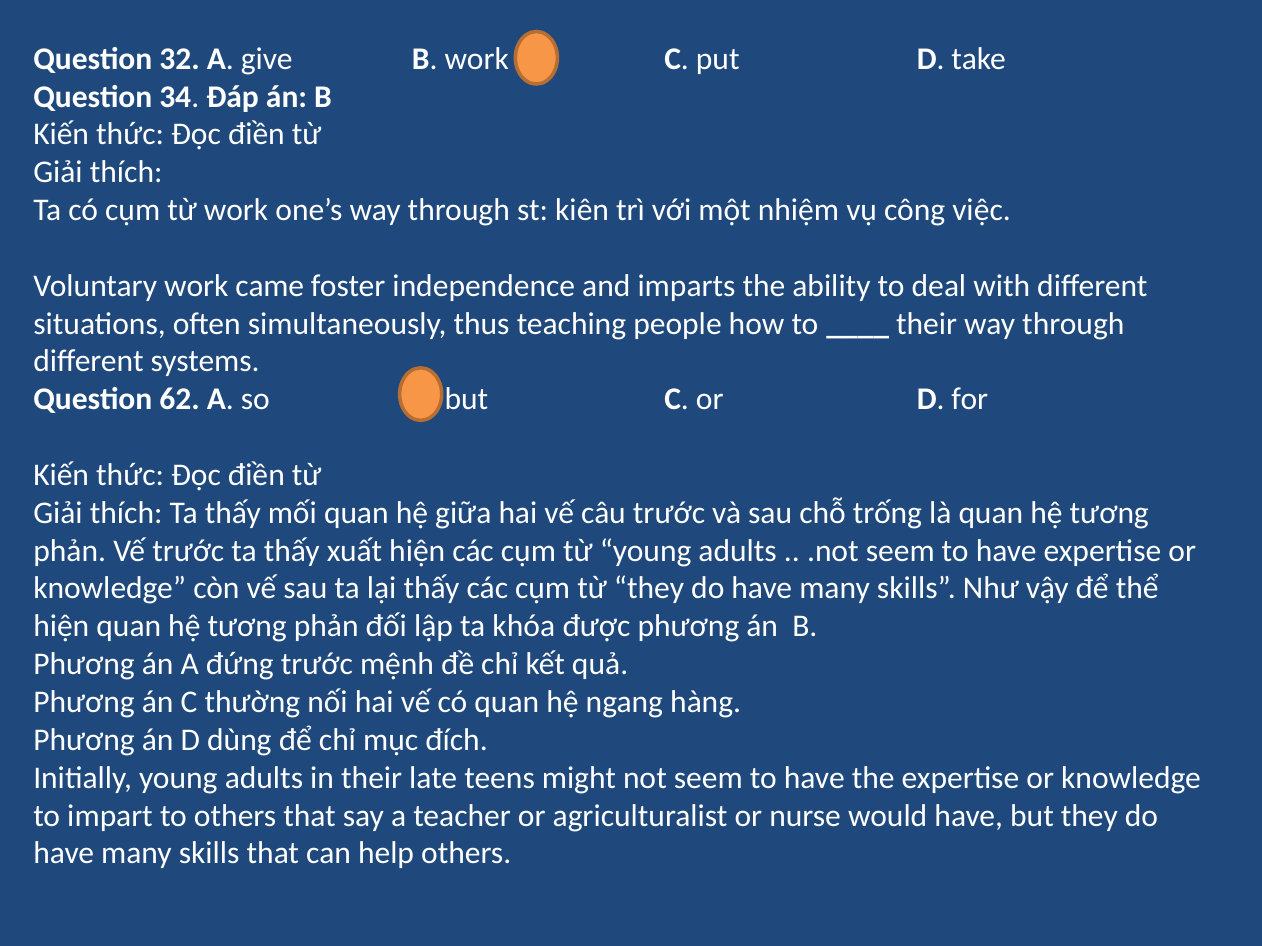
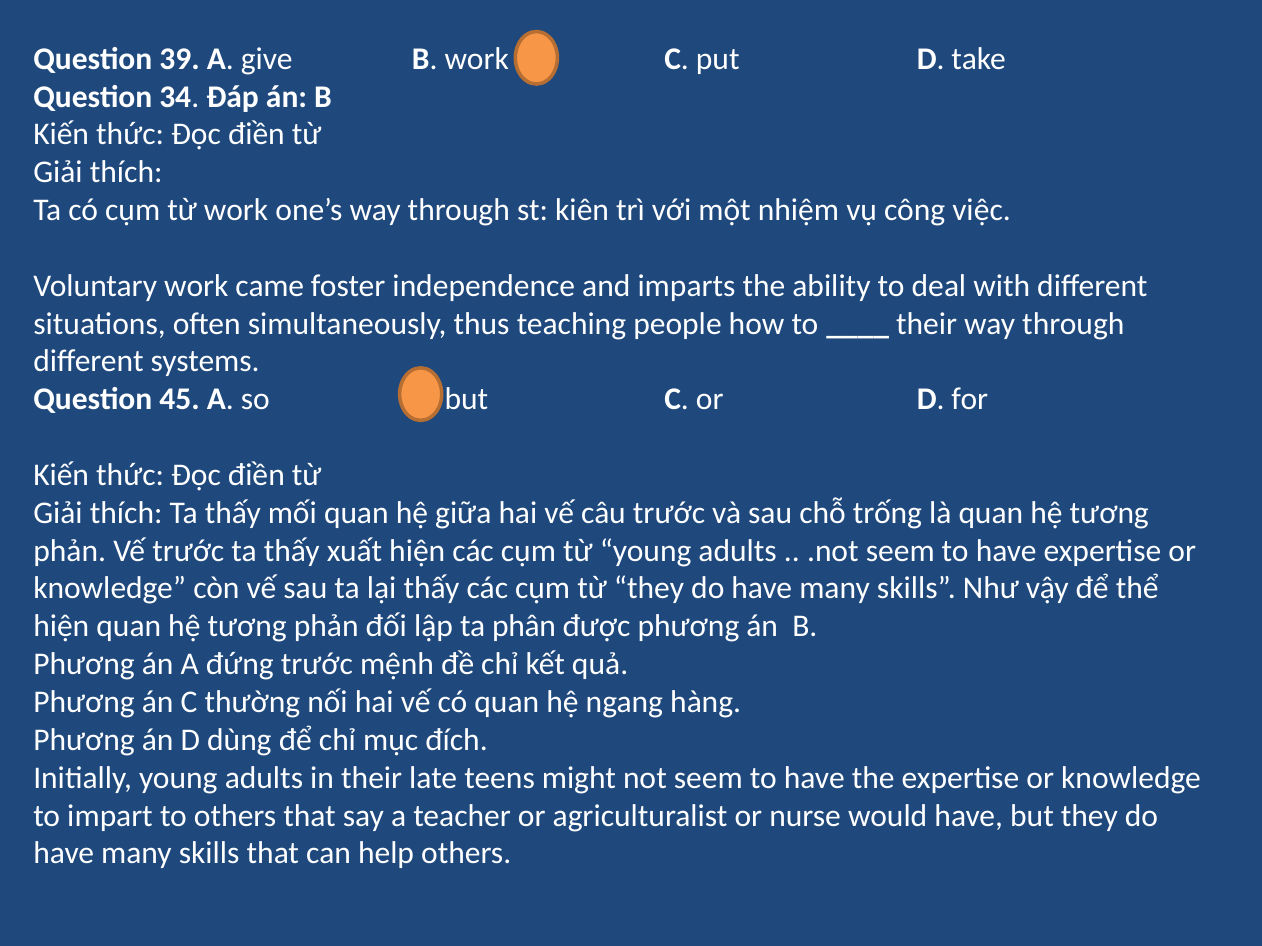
32: 32 -> 39 (180, 59)
62: 62 -> 45 (180, 400)
khóa: khóa -> phân (524, 627)
